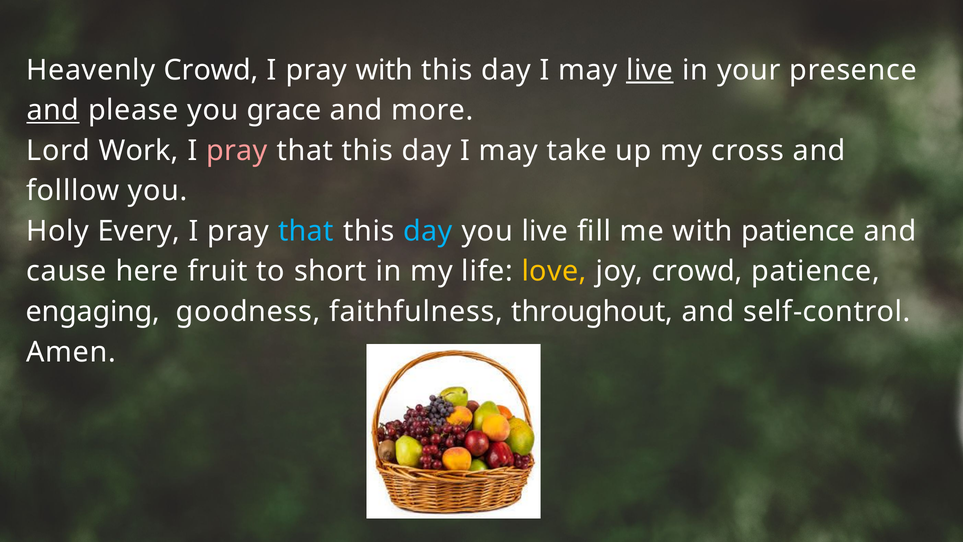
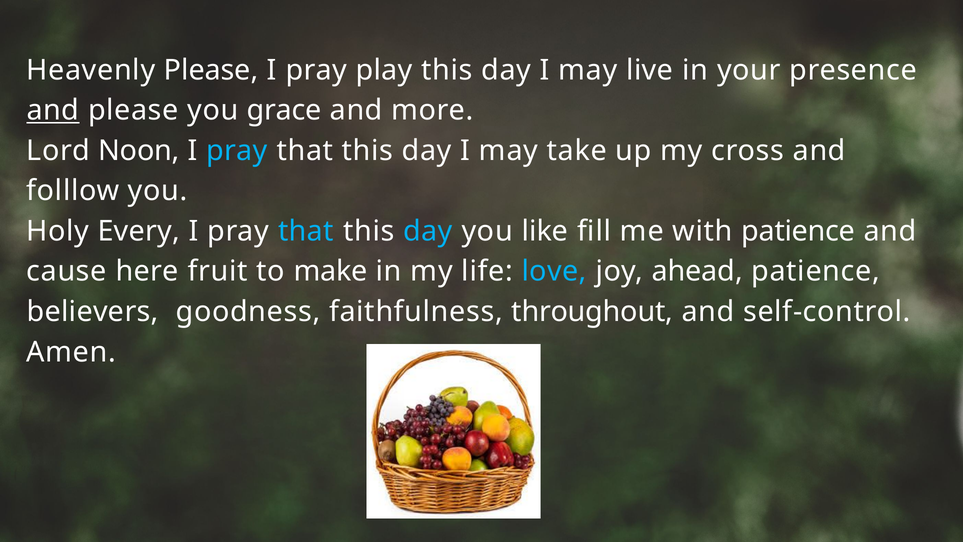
Heavenly Crowd: Crowd -> Please (211, 70)
pray with: with -> play (384, 70)
live underline: present -> none (650, 70)
Work: Work -> Noon (139, 151)
pray colour: pink -> light blue (237, 151)
you live: live -> like (545, 231)
short: short -> make (331, 271)
love colour: yellow -> light blue (554, 271)
joy crowd: crowd -> ahead (697, 271)
engaging: engaging -> believers (93, 312)
